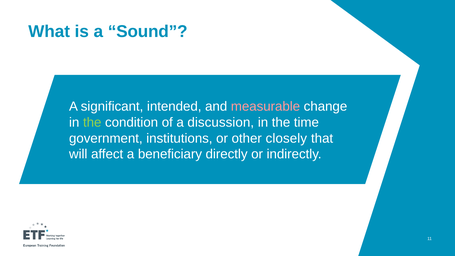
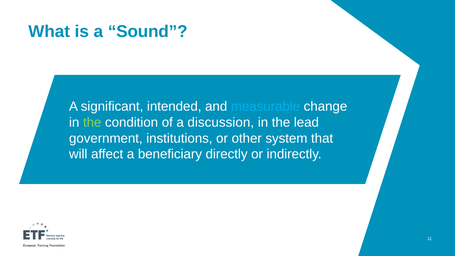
measurable colour: pink -> light blue (266, 106)
time: time -> lead (306, 122)
closely: closely -> system (286, 138)
